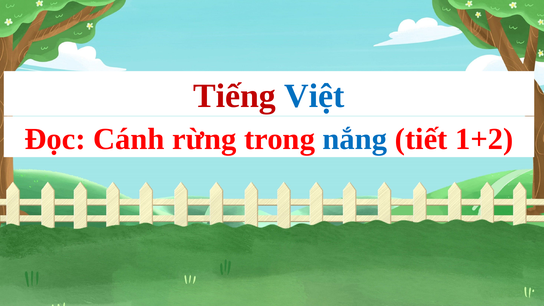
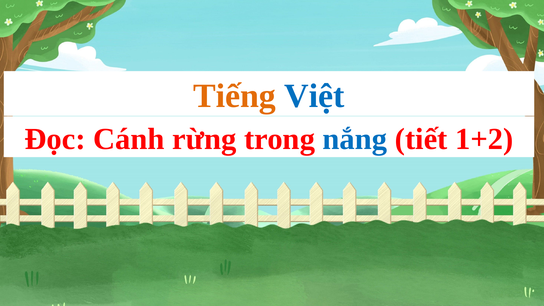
Tiếng colour: red -> orange (235, 96)
